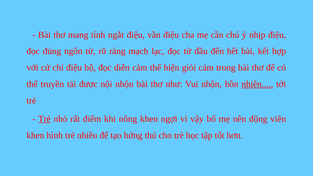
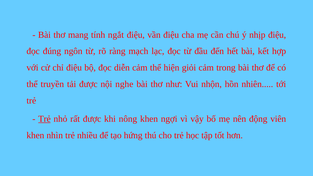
nội nhộn: nhộn -> nghe (124, 84)
nhiên underline: present -> none (257, 84)
rất điểm: điểm -> được (92, 119)
hình: hình -> nhìn (55, 135)
